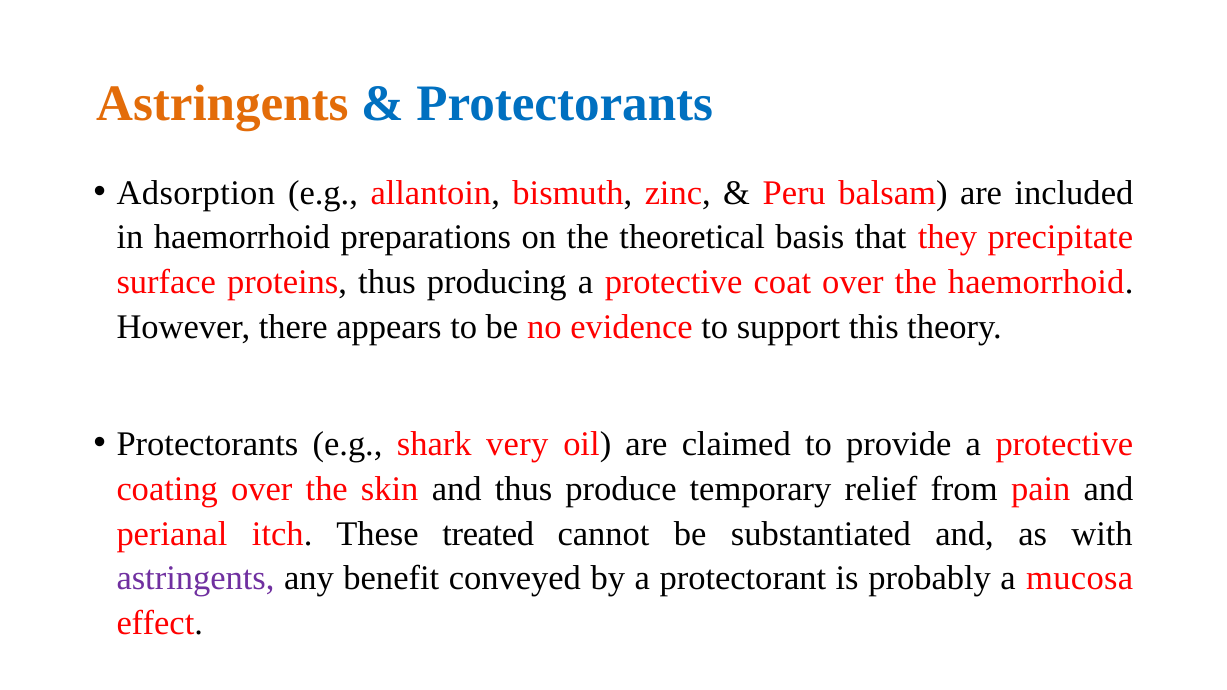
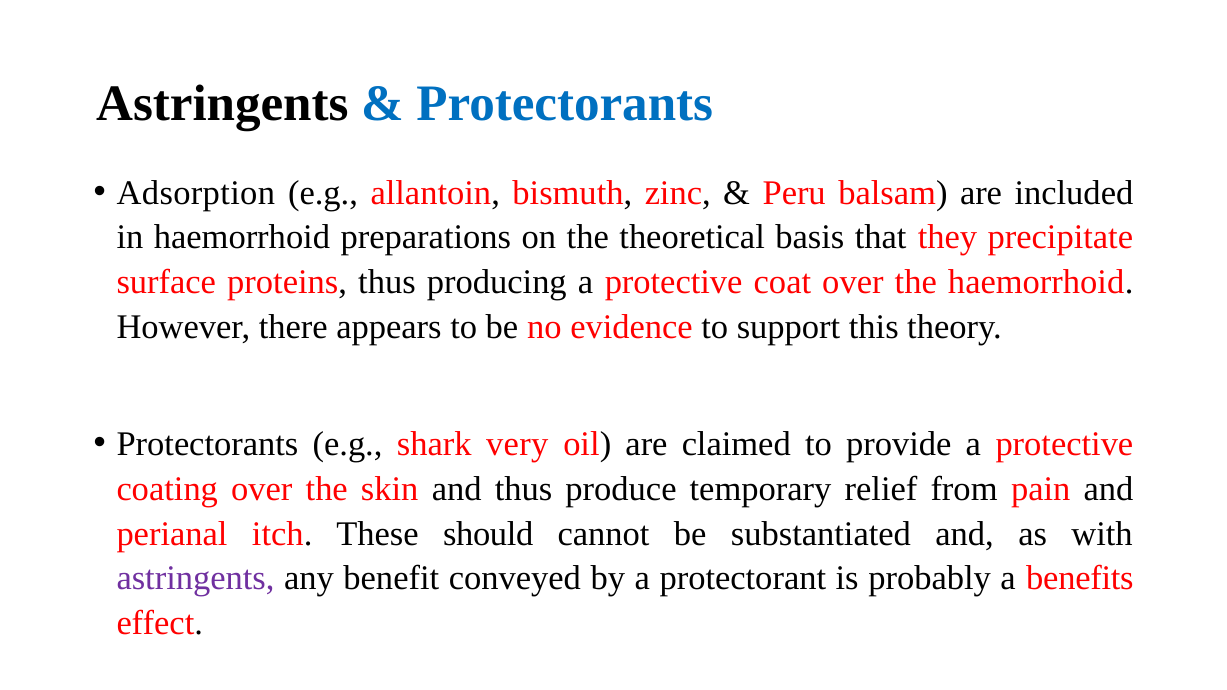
Astringents colour: orange -> black (222, 104)
treated: treated -> should (488, 534)
mucosa: mucosa -> benefits (1080, 579)
